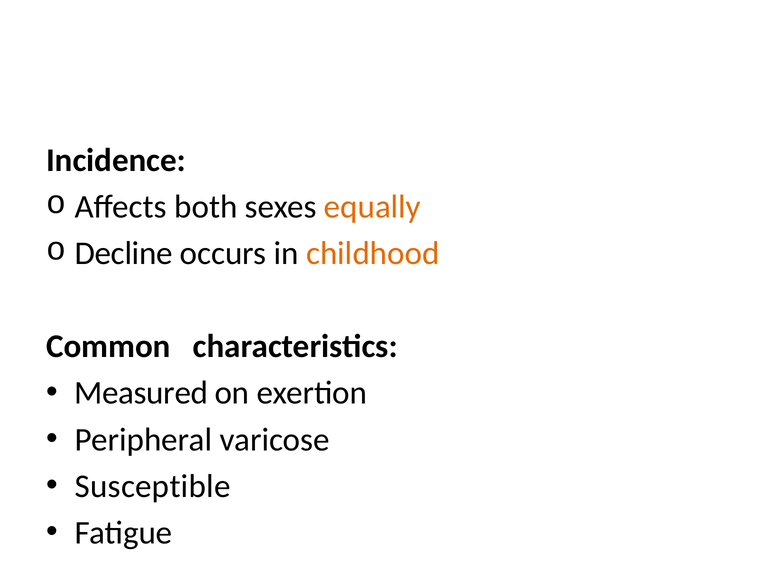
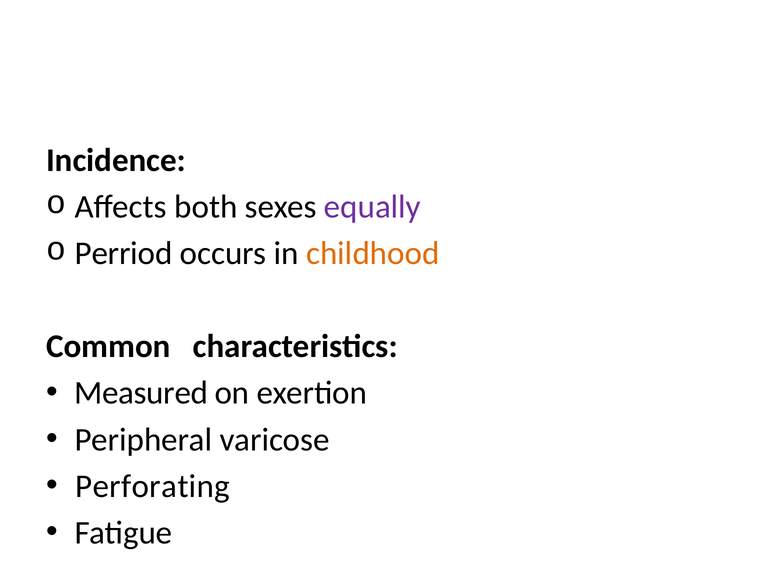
equally colour: orange -> purple (372, 207)
Decline: Decline -> Perriod (124, 253)
Susceptible: Susceptible -> Perforating (153, 486)
